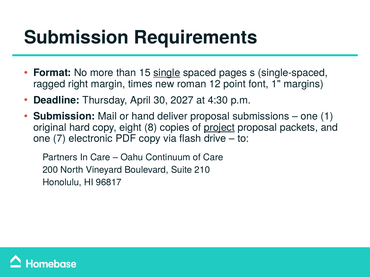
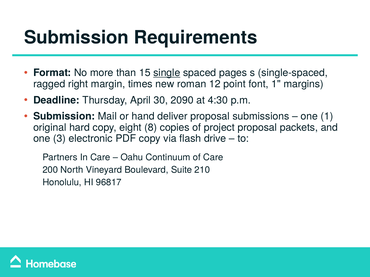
2027: 2027 -> 2090 (182, 100)
project underline: present -> none (219, 128)
7: 7 -> 3 (60, 139)
